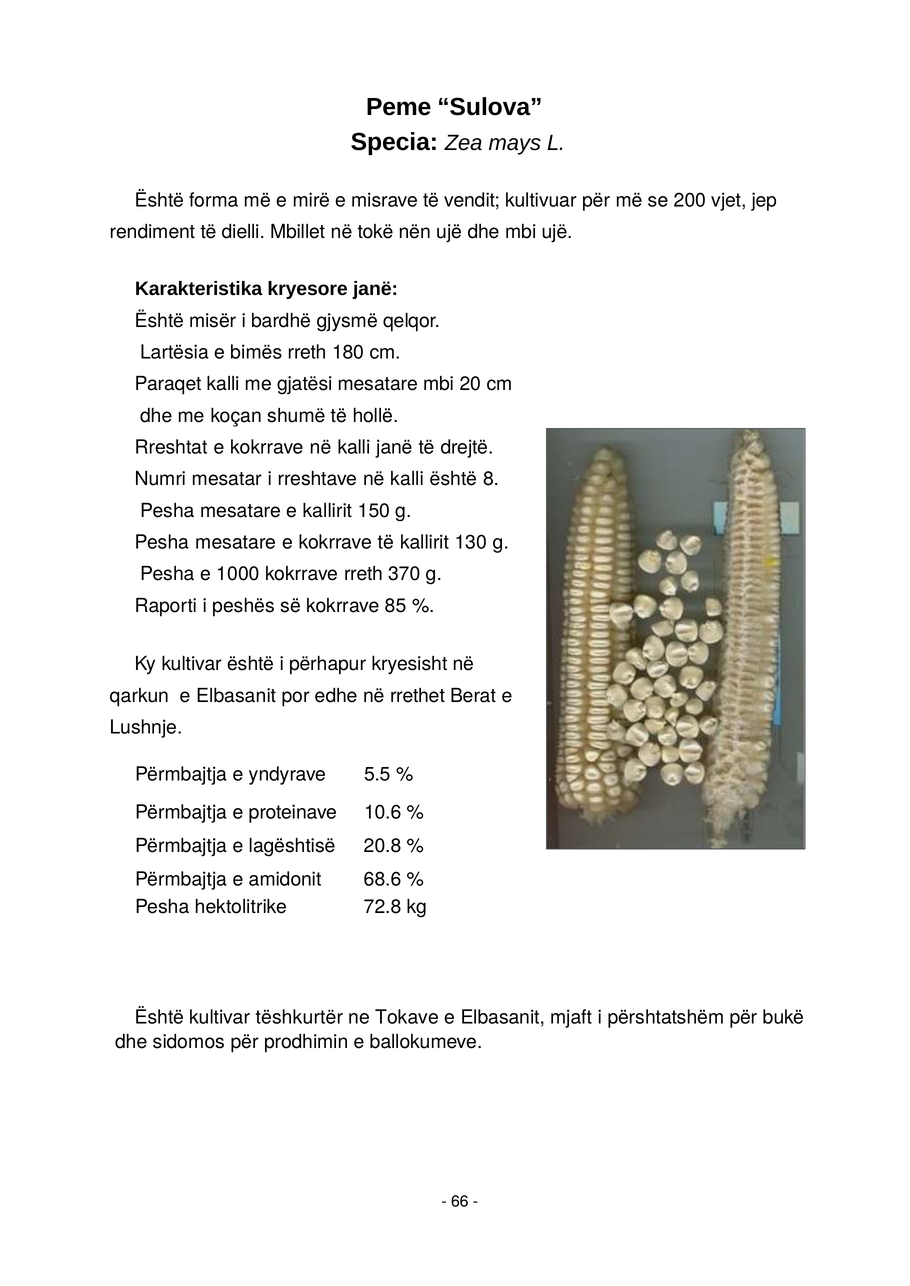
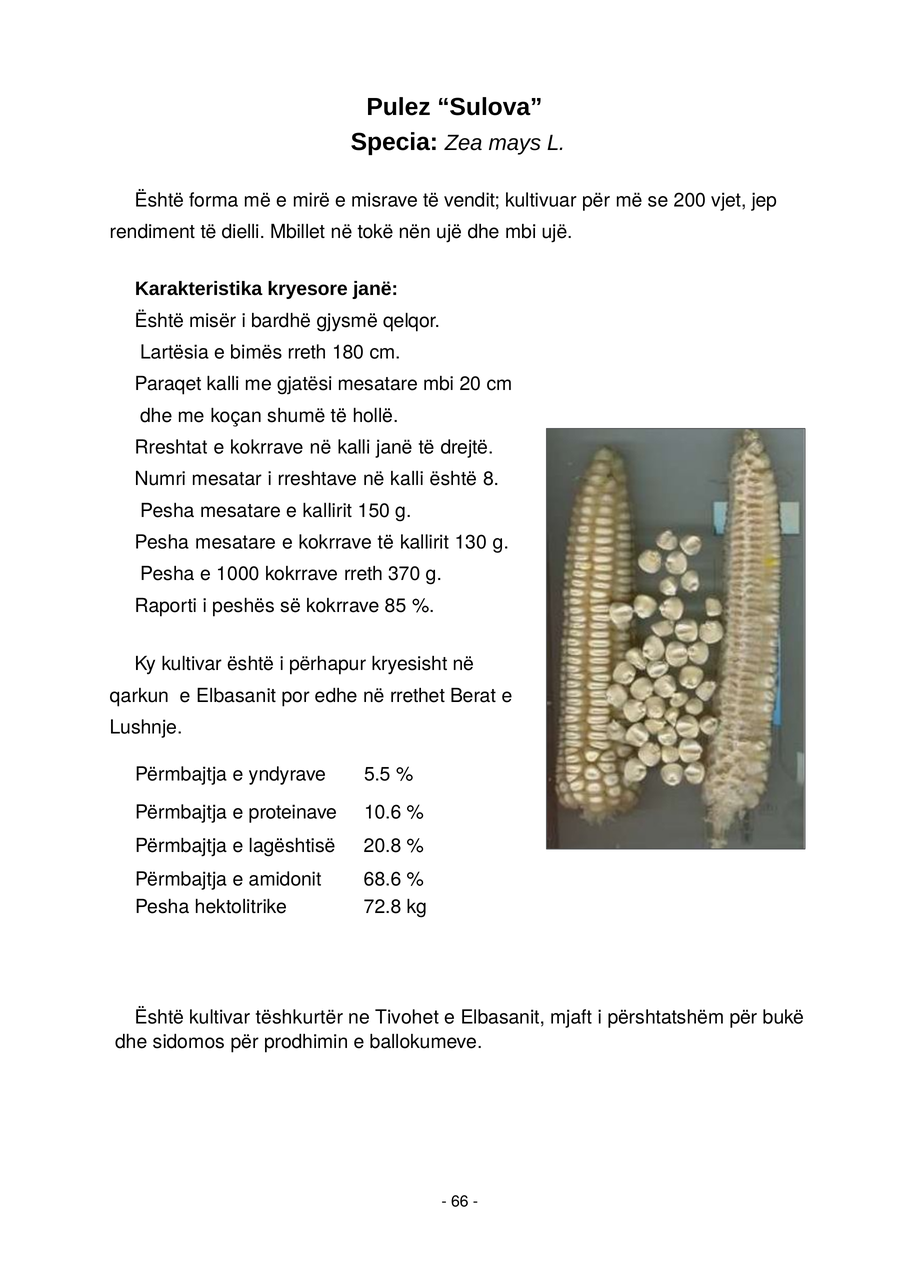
Peme: Peme -> Pulez (399, 107)
Tokave: Tokave -> Tivohet (407, 1017)
